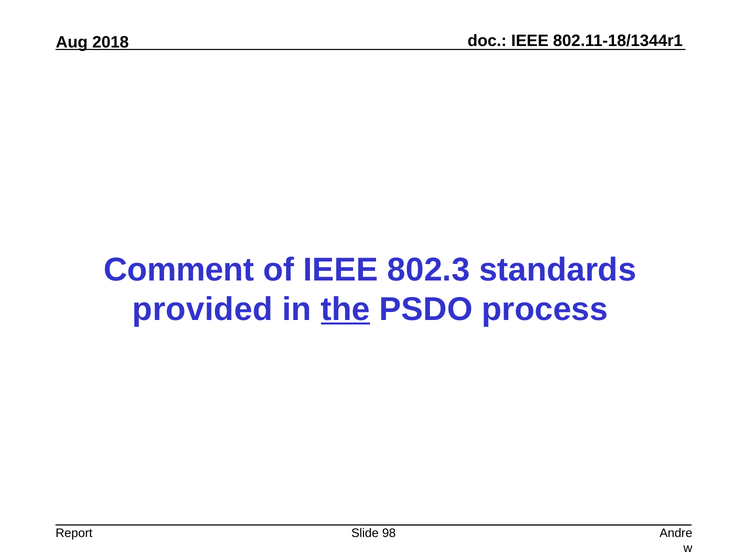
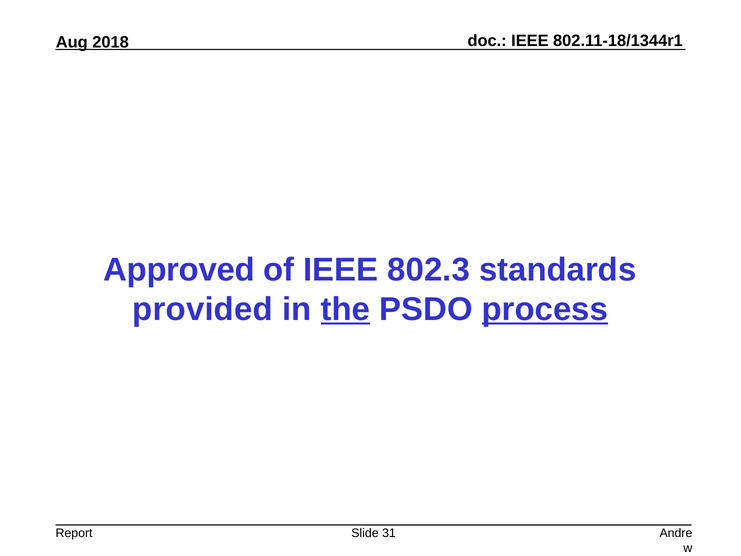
Comment: Comment -> Approved (179, 270)
process underline: none -> present (545, 309)
98: 98 -> 31 (389, 533)
